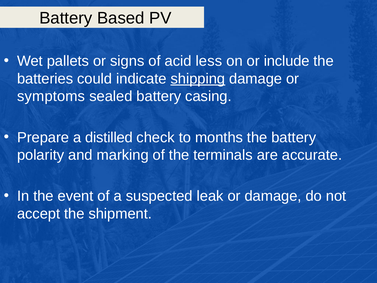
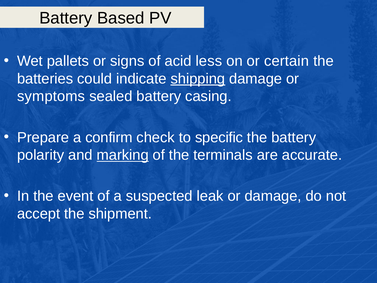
include: include -> certain (286, 61)
distilled: distilled -> confirm (109, 137)
months: months -> specific (219, 137)
marking underline: none -> present (123, 155)
